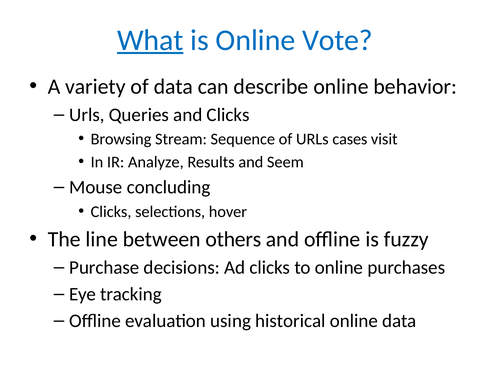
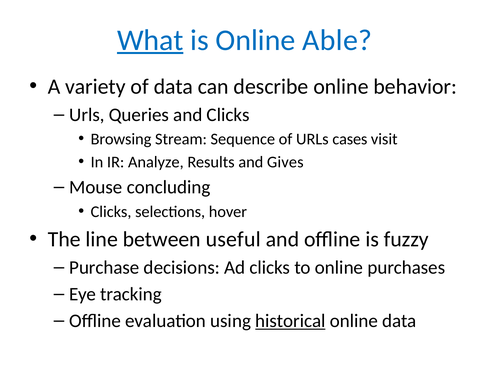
Vote: Vote -> Able (337, 40)
Seem: Seem -> Gives (285, 162)
others: others -> useful (233, 239)
historical underline: none -> present (290, 320)
